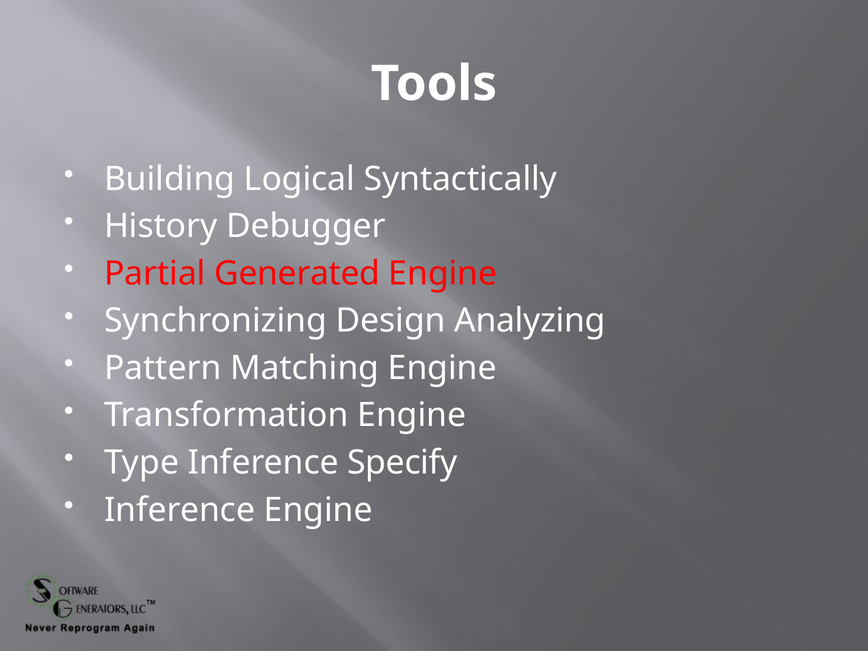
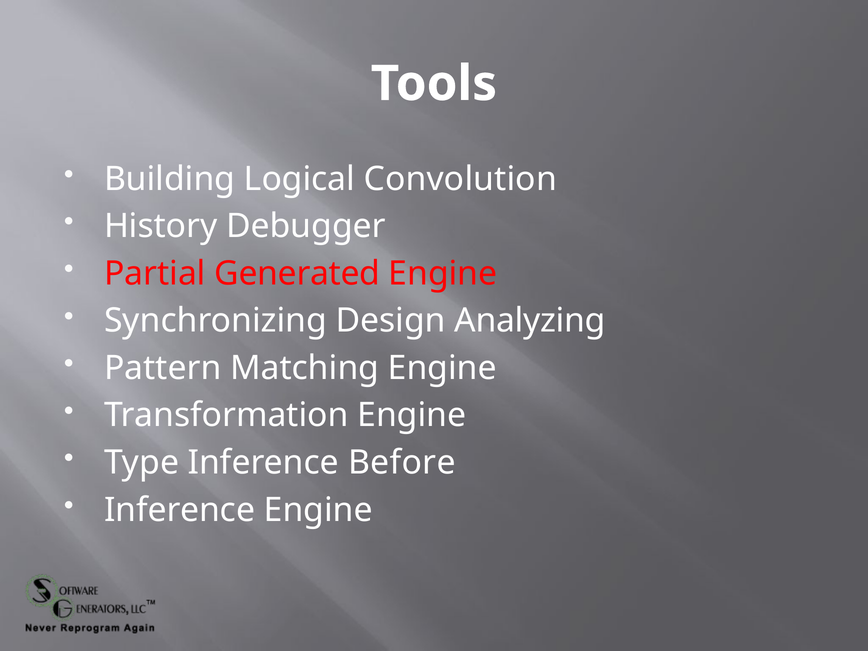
Syntactically: Syntactically -> Convolution (460, 179)
Specify: Specify -> Before (402, 463)
